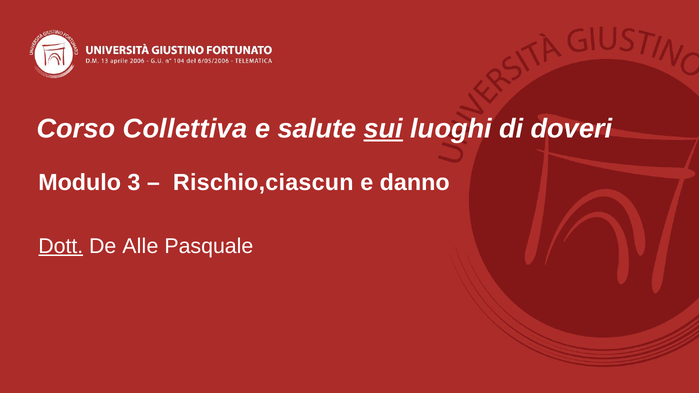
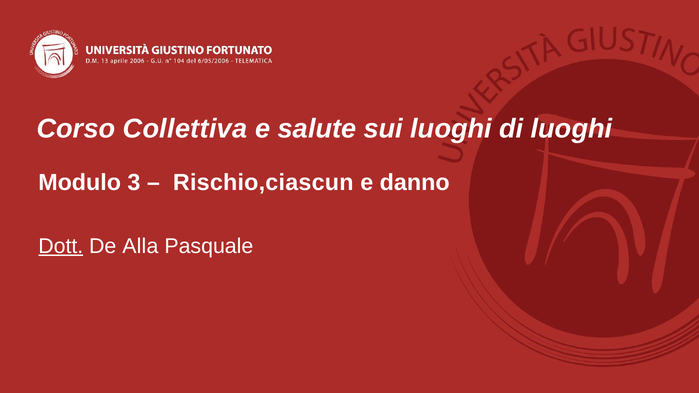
sui underline: present -> none (383, 129)
di doveri: doveri -> luoghi (572, 129)
Alle: Alle -> Alla (140, 246)
